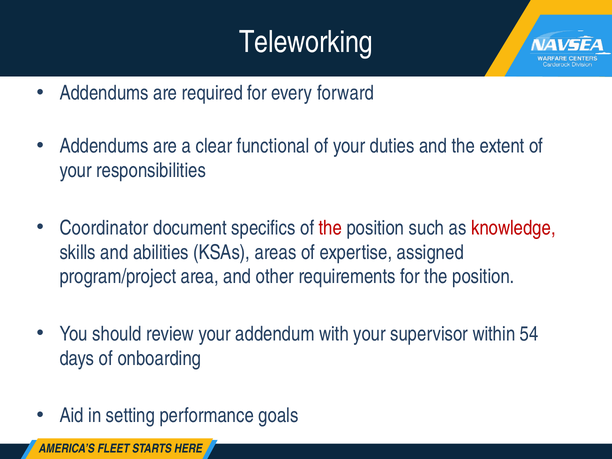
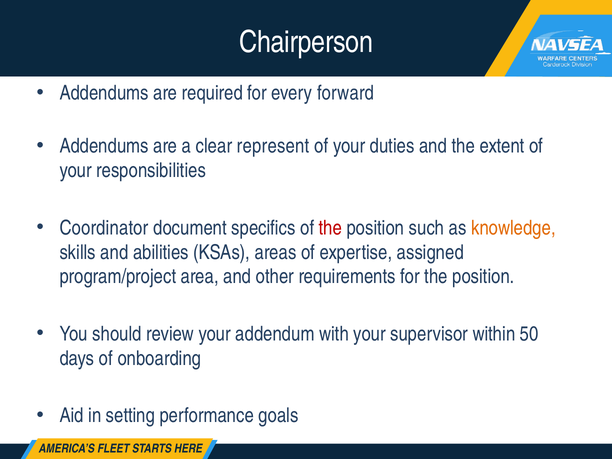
Teleworking: Teleworking -> Chairperson (306, 42)
functional: functional -> represent (273, 146)
knowledge colour: red -> orange (513, 228)
54: 54 -> 50 (529, 334)
